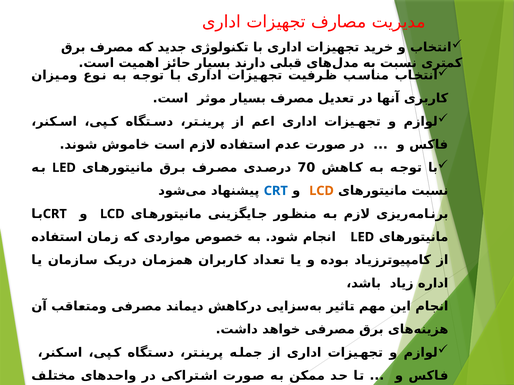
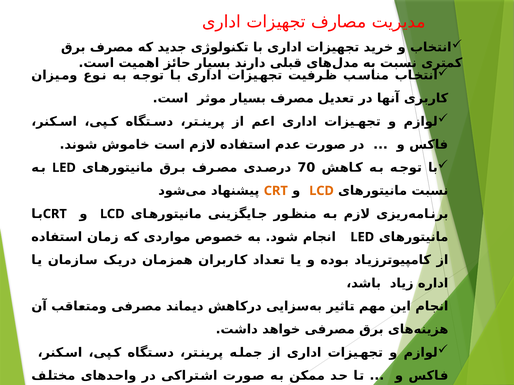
CRT colour: blue -> orange (276, 191)
